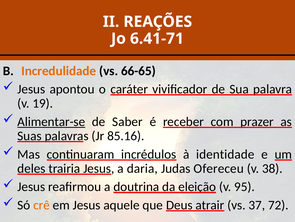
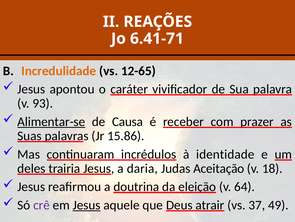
66-65: 66-65 -> 12-65 (138, 71)
19: 19 -> 93 (43, 103)
Saber: Saber -> Causa (128, 121)
85.16: 85.16 -> 15.86 (126, 136)
Ofereceu: Ofereceu -> Aceitação (219, 168)
38: 38 -> 18 (272, 168)
95: 95 -> 64 (244, 186)
crê colour: orange -> purple (42, 204)
Jesus underline: none -> present (87, 204)
72: 72 -> 49 (278, 204)
